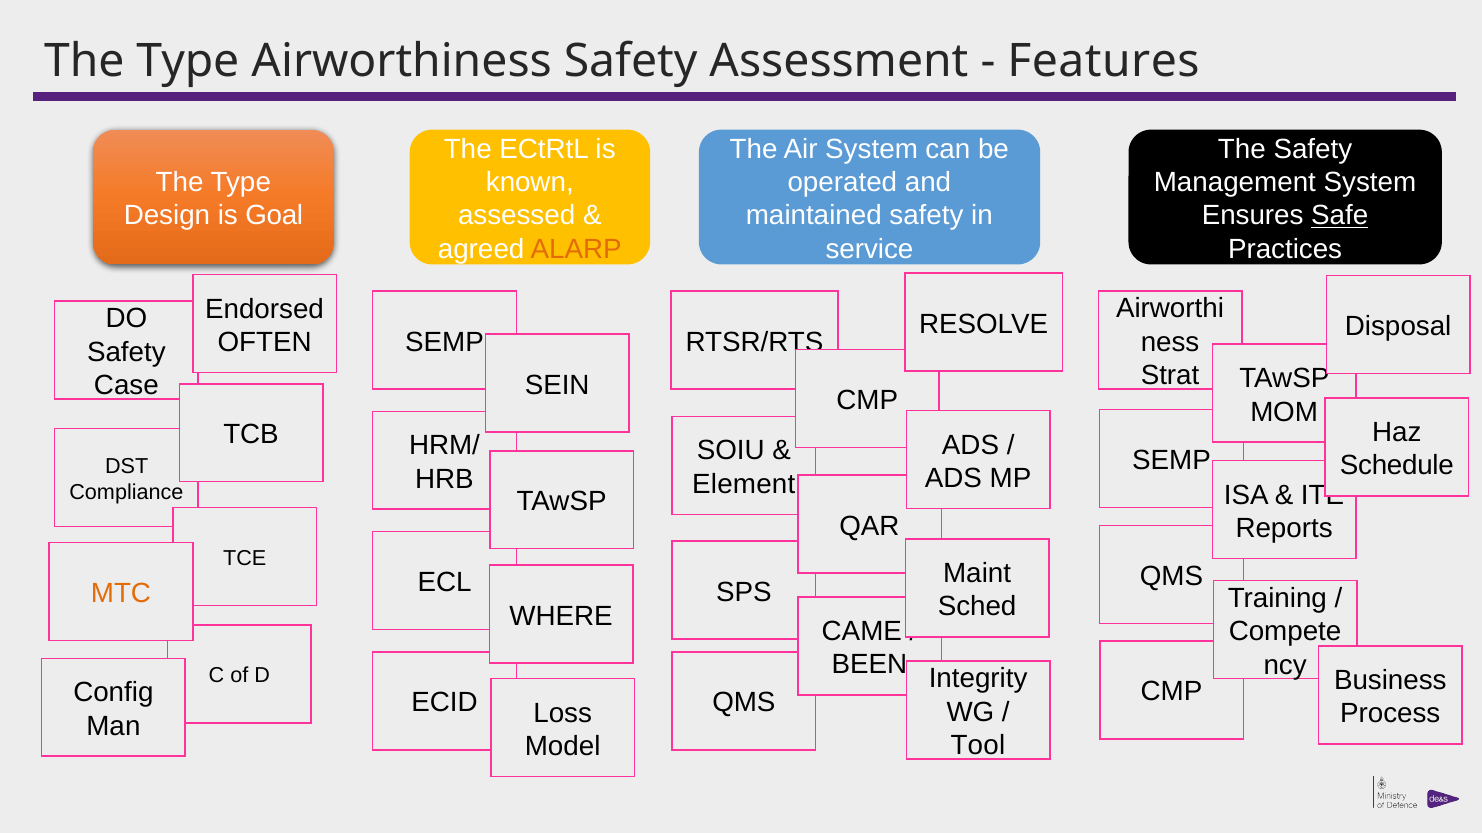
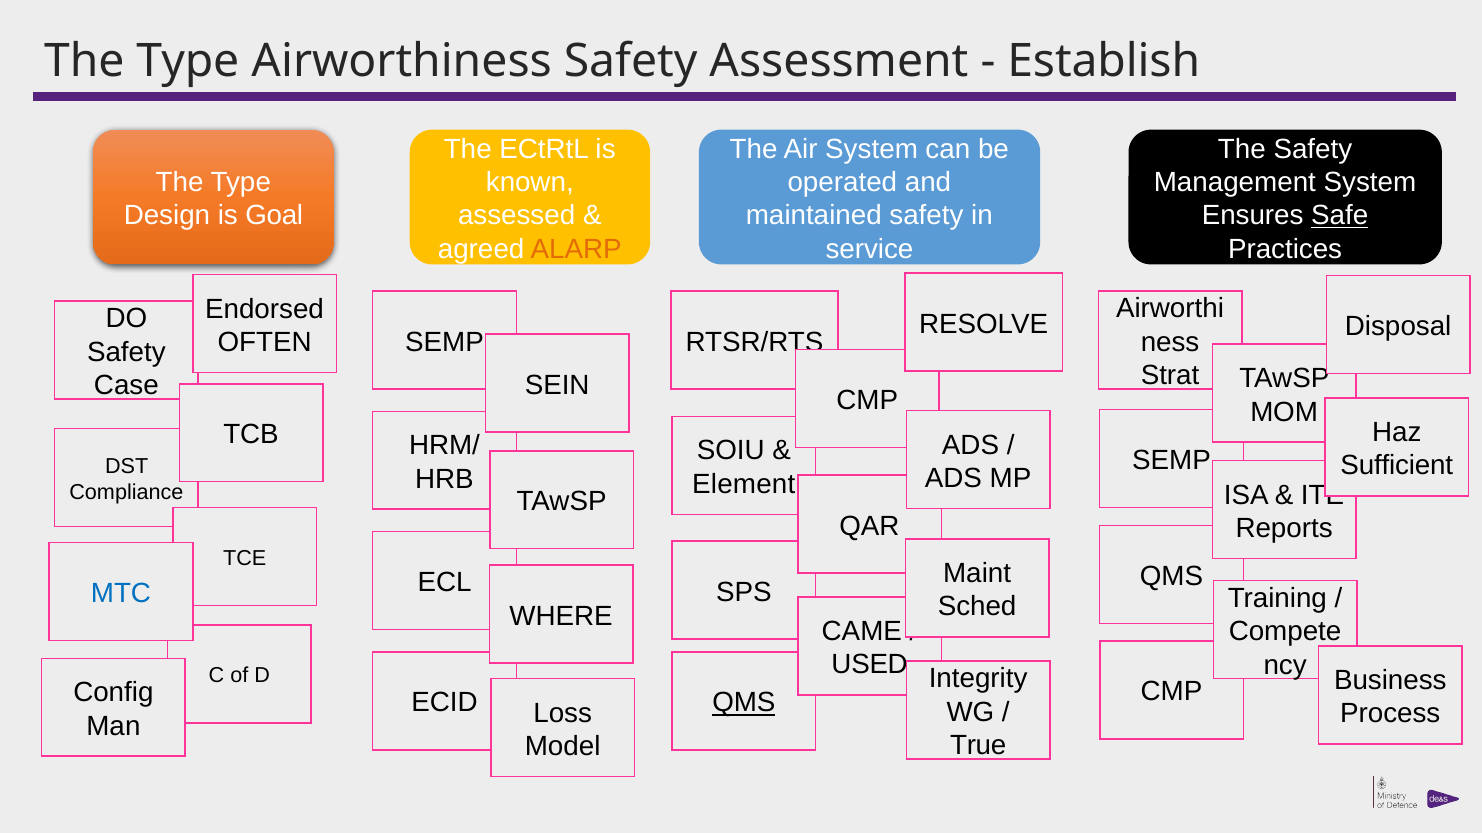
Features: Features -> Establish (1104, 61)
Schedule: Schedule -> Sufficient (1397, 466)
MTC colour: orange -> blue (121, 594)
BEEN: BEEN -> USED (870, 665)
QMS underline: none -> present (744, 703)
Tool: Tool -> True (978, 746)
